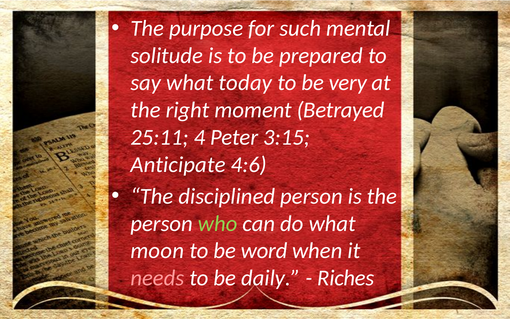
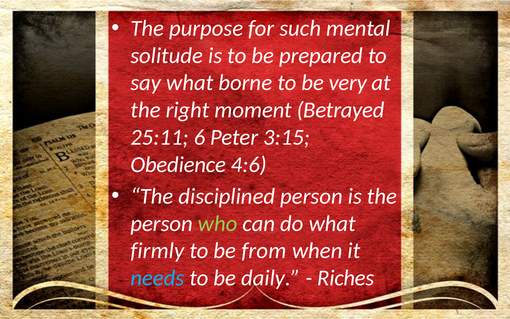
today: today -> borne (245, 83)
4: 4 -> 6 (199, 137)
Anticipate: Anticipate -> Obedience (178, 164)
moon: moon -> firmly (157, 251)
word: word -> from (264, 251)
needs colour: pink -> light blue (157, 278)
